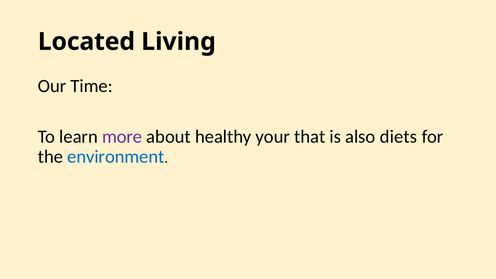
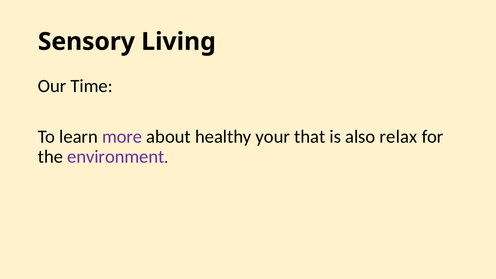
Located: Located -> Sensory (86, 42)
diets: diets -> relax (398, 137)
environment colour: blue -> purple (116, 157)
